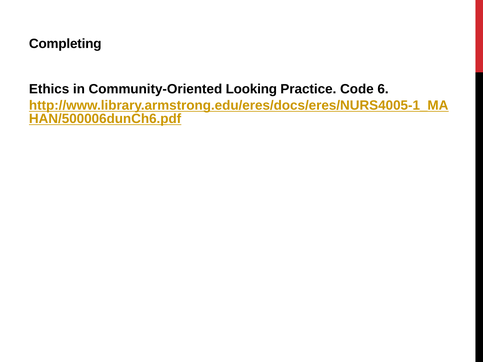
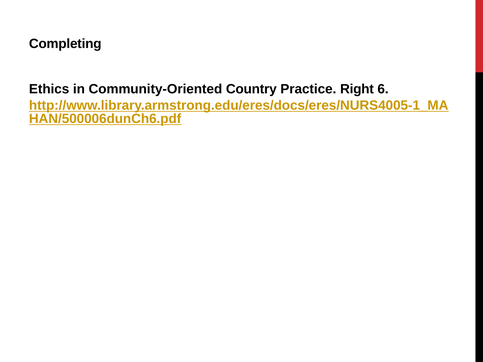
Looking: Looking -> Country (251, 89)
Code: Code -> Right (357, 89)
